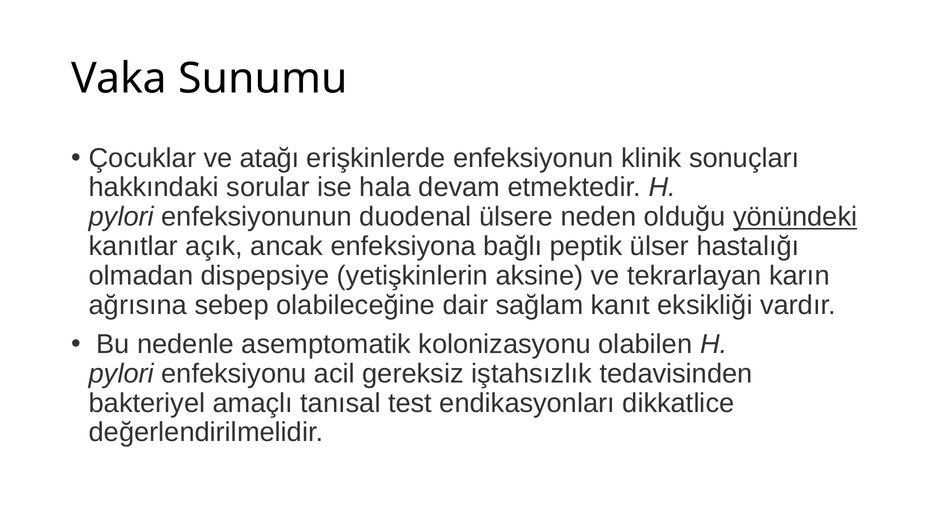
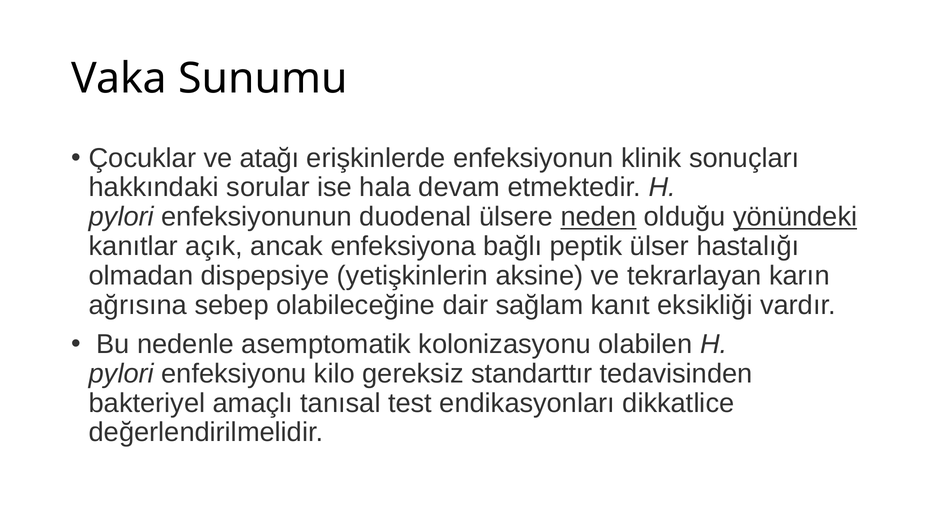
neden underline: none -> present (598, 217)
acil: acil -> kilo (334, 374)
iştahsızlık: iştahsızlık -> standarttır (532, 374)
